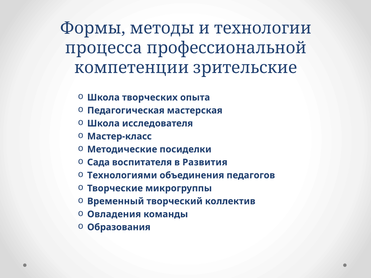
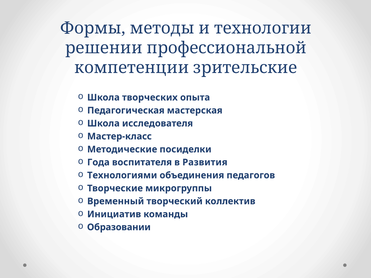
процесса: процесса -> решении (104, 48)
Сада: Сада -> Года (98, 162)
Овладения: Овладения -> Инициатив (114, 214)
Образования: Образования -> Образовании (119, 227)
